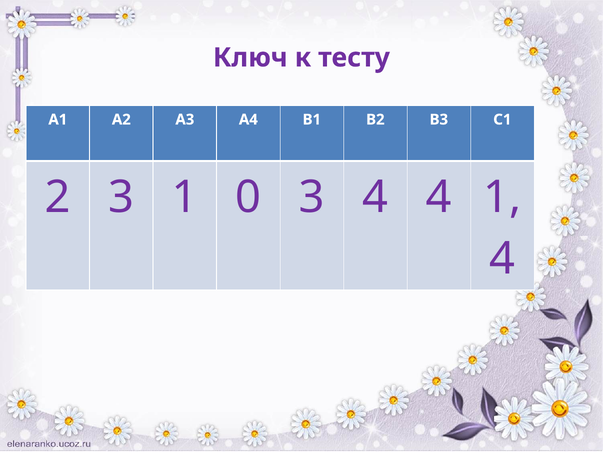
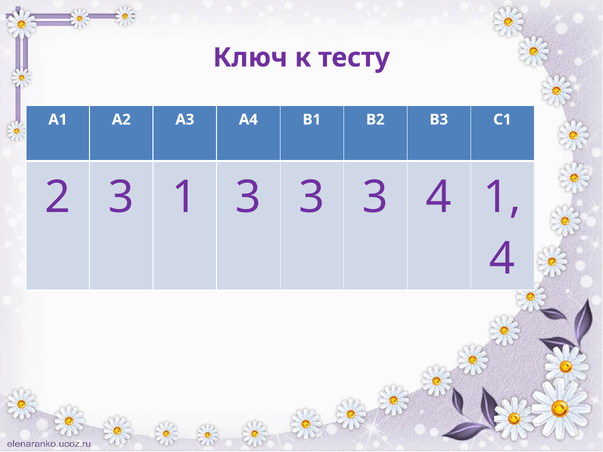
1 0: 0 -> 3 (248, 197)
4: 4 -> 3 (375, 197)
